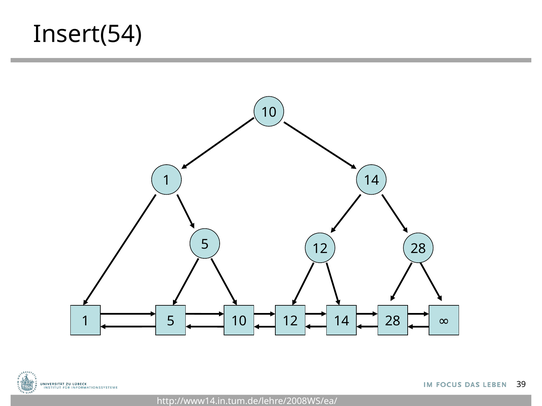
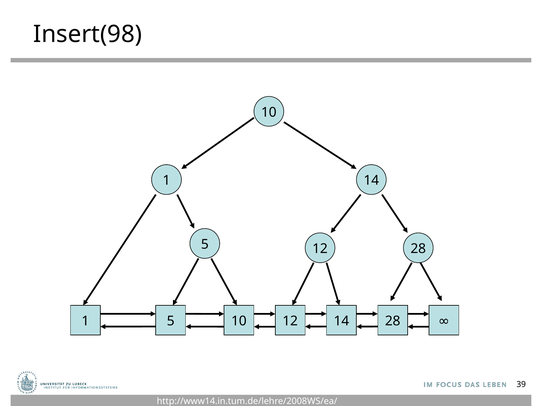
Insert(54: Insert(54 -> Insert(98 (88, 34)
